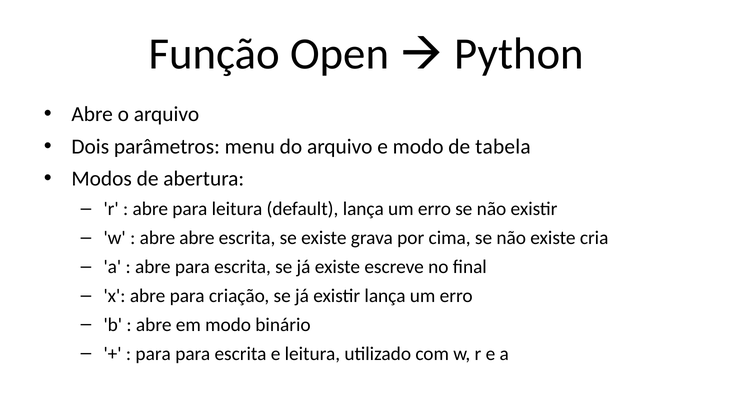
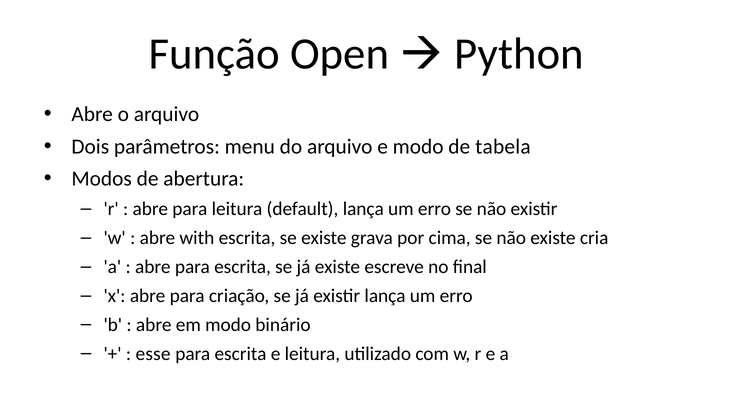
abre abre: abre -> with (197, 237)
para: para -> esse (153, 353)
